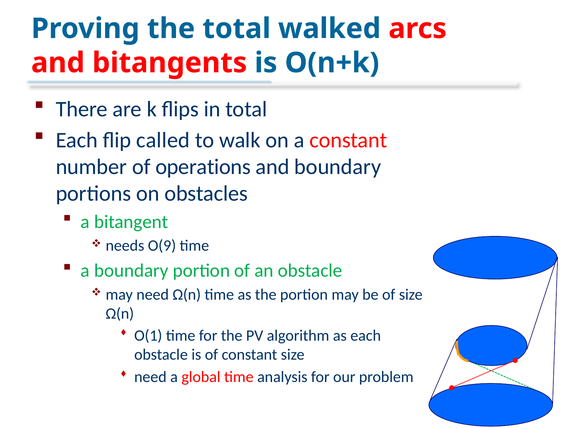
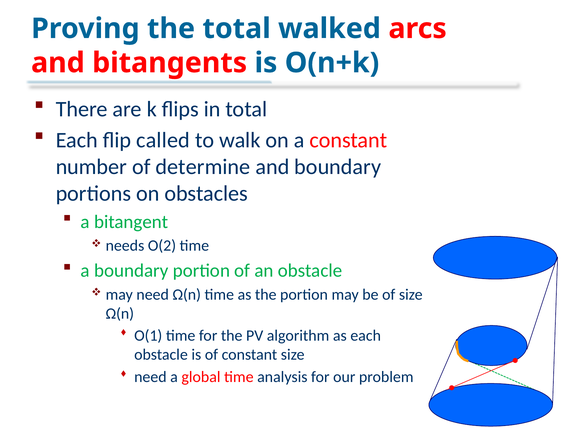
operations: operations -> determine (203, 167)
O(9: O(9 -> O(2 (162, 246)
